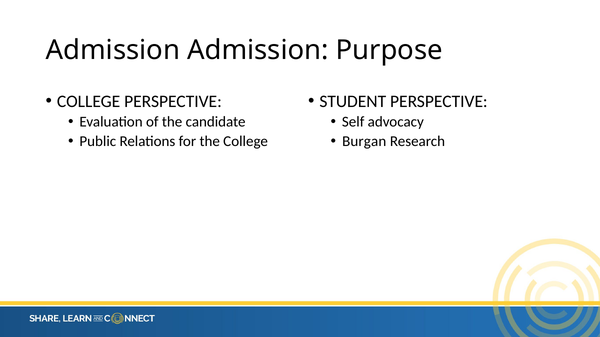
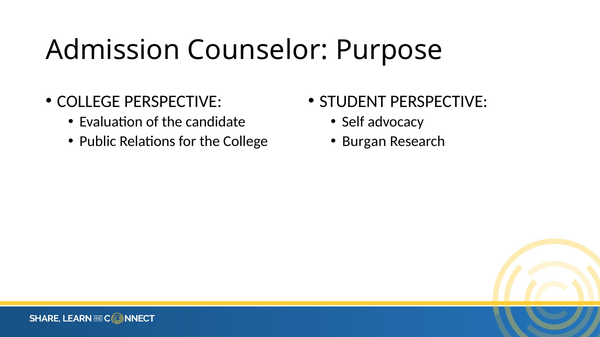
Admission Admission: Admission -> Counselor (258, 50)
